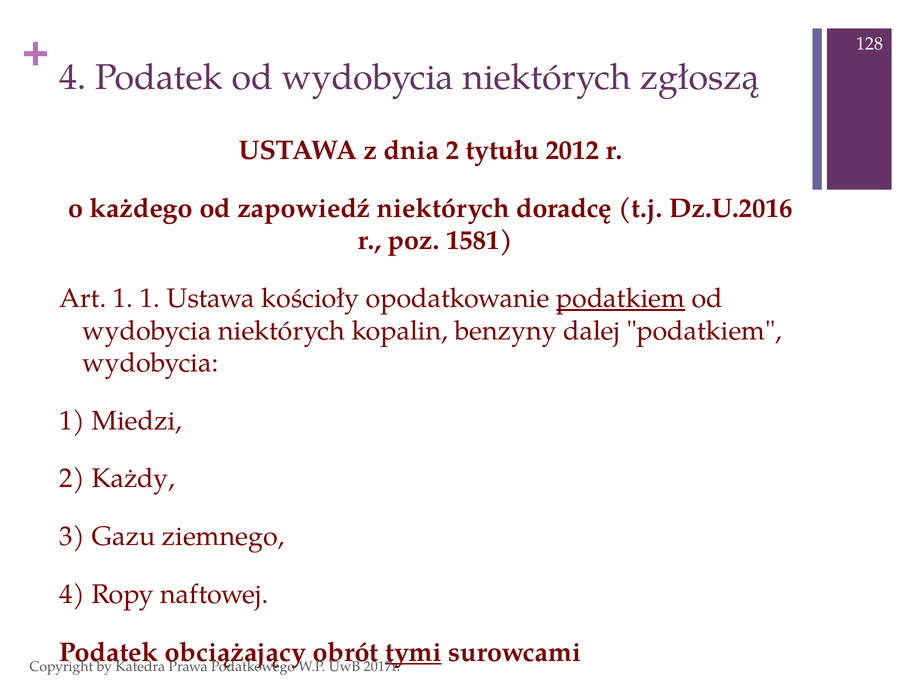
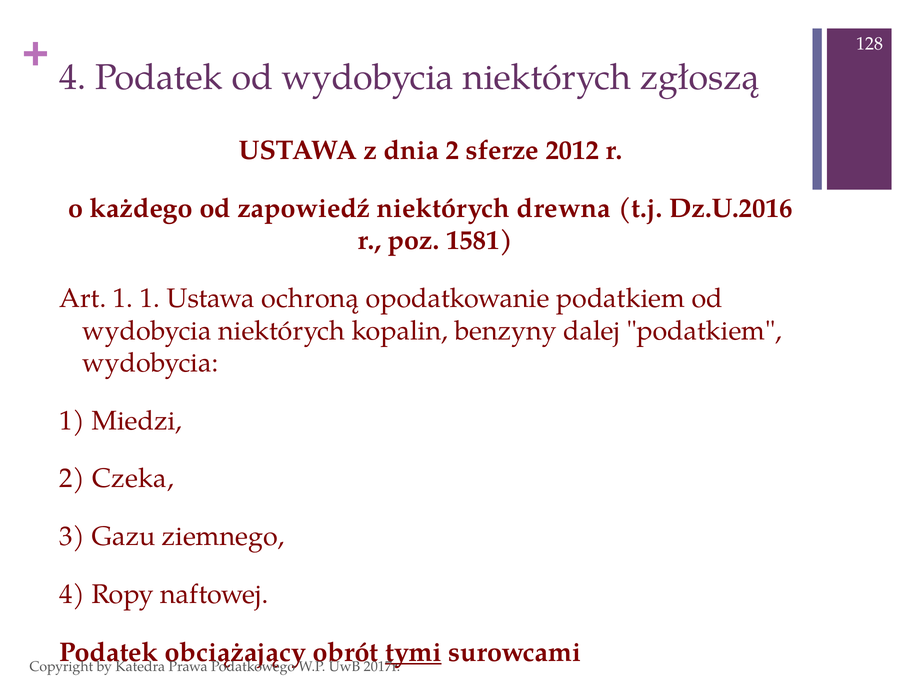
tytułu: tytułu -> sferze (502, 150)
doradcę: doradcę -> drewna (564, 208)
kościoły: kościoły -> ochroną (310, 298)
podatkiem underline: present -> none (621, 298)
Każdy: Każdy -> Czeka (133, 478)
